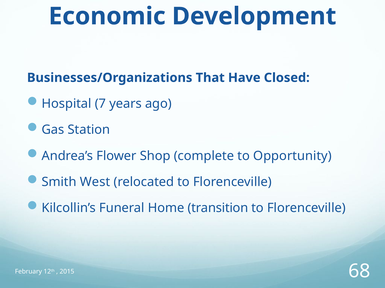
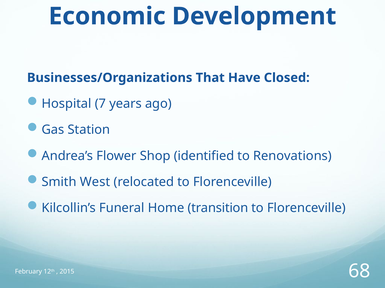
complete: complete -> identified (204, 156)
Opportunity: Opportunity -> Renovations (292, 156)
